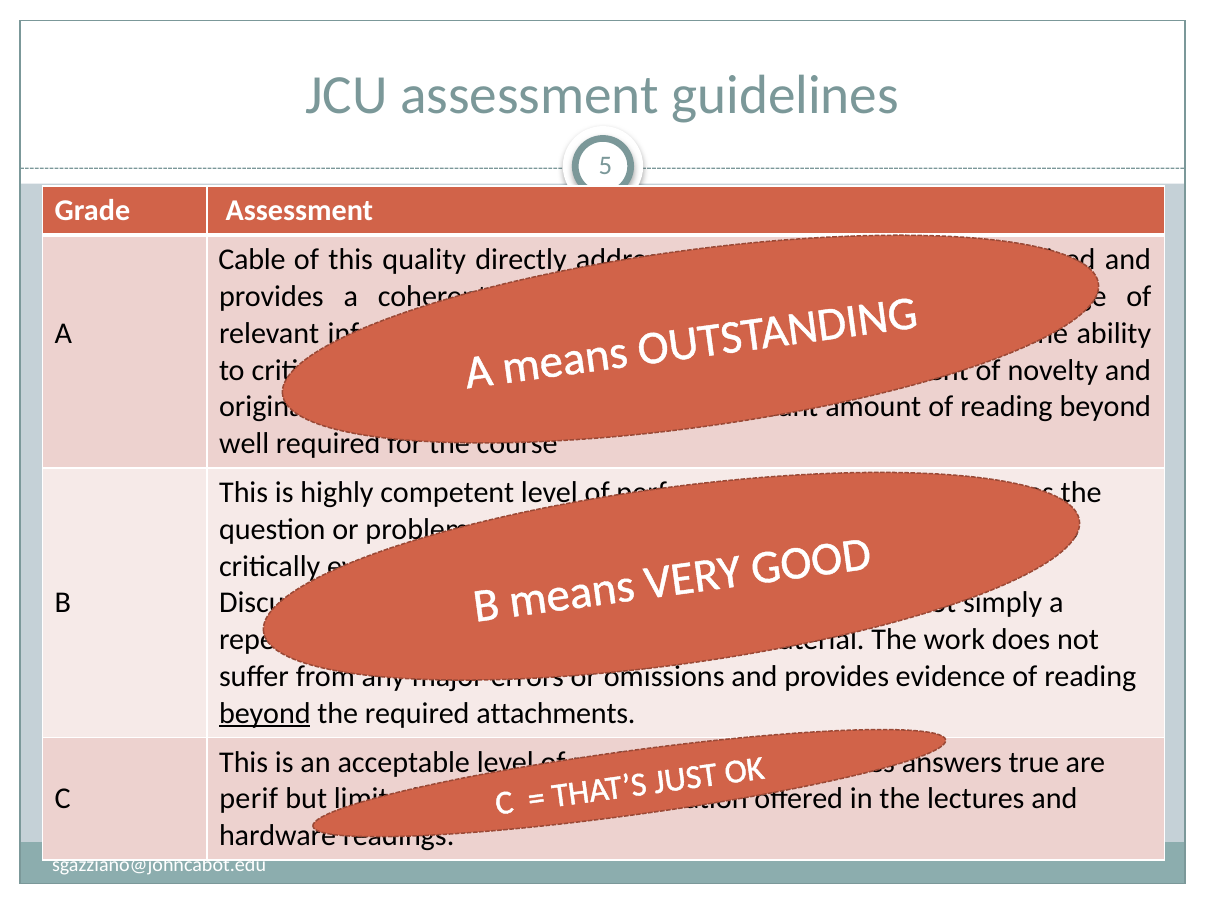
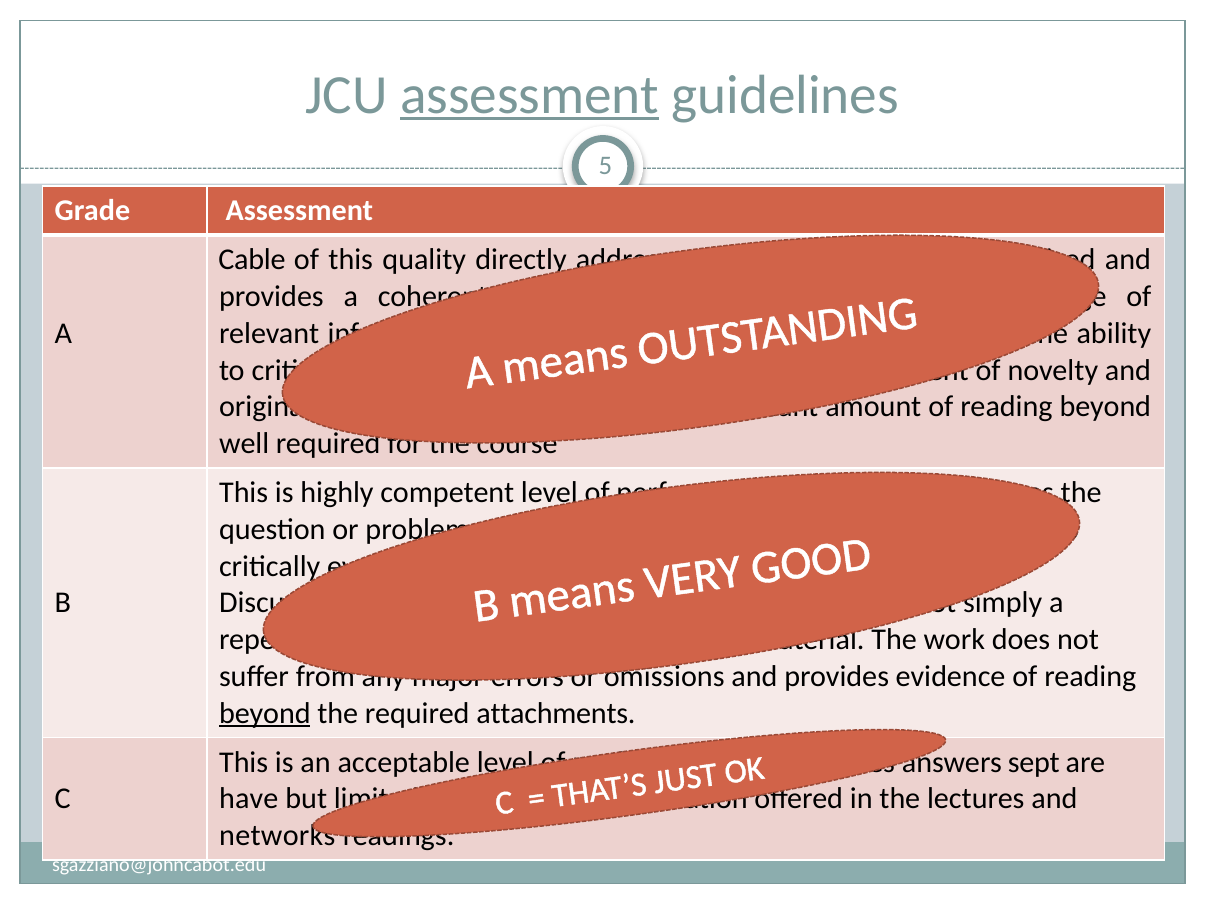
assessment underline: none -> present (530, 95)
true: true -> sept (1034, 763)
perif: perif -> have (249, 799)
hardware: hardware -> networks (277, 836)
